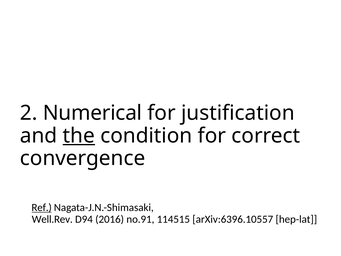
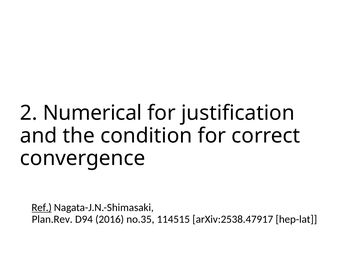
the underline: present -> none (79, 135)
Well.Rev: Well.Rev -> Plan.Rev (52, 219)
no.91: no.91 -> no.35 (140, 219)
arXiv:6396.10557: arXiv:6396.10557 -> arXiv:2538.47917 (233, 219)
